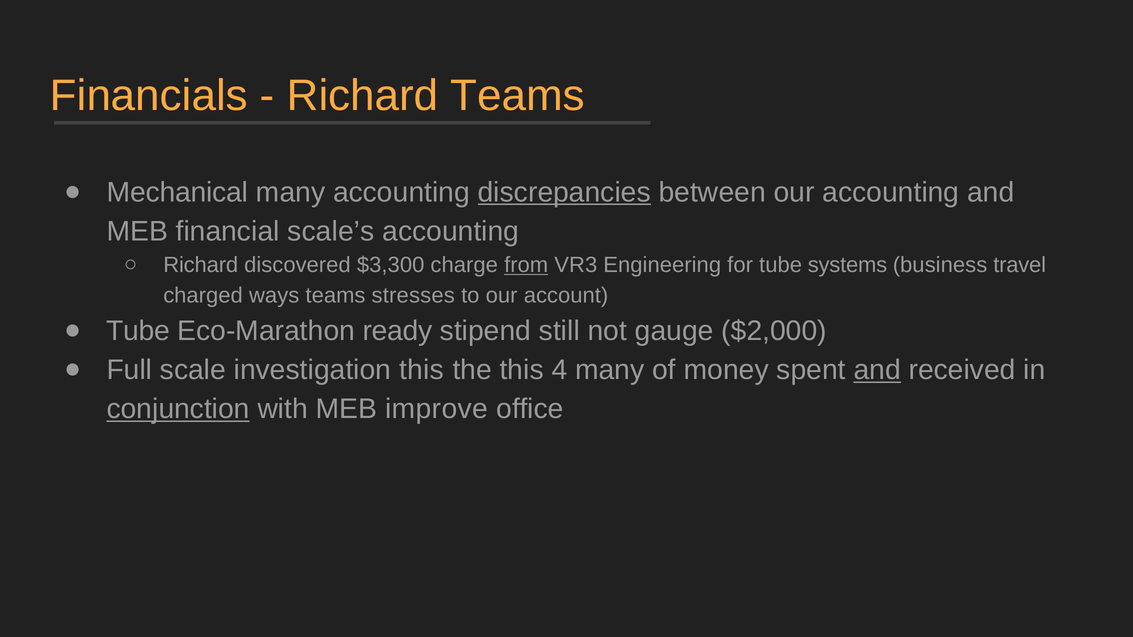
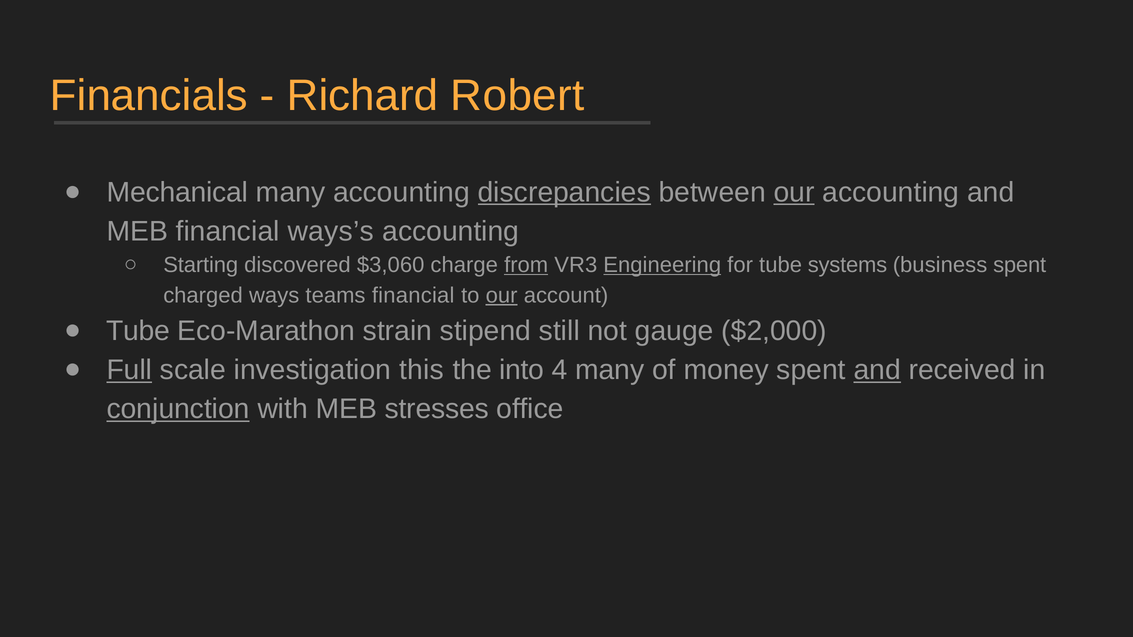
Richard Teams: Teams -> Robert (518, 96)
our underline: none -> present (794, 192)
scale’s: scale’s -> ways’s (331, 231)
Richard: Richard -> Starting (201, 265)
$3,300: $3,300 -> $3,060 (391, 265)
Engineering underline: none -> present (662, 265)
business travel: travel -> spent (1020, 265)
teams stresses: stresses -> financial (413, 295)
our underline: none -> present (502, 295)
ready: ready -> strain (398, 331)
Full underline: none -> present (129, 370)
the this: this -> into (522, 370)
improve: improve -> stresses (437, 409)
